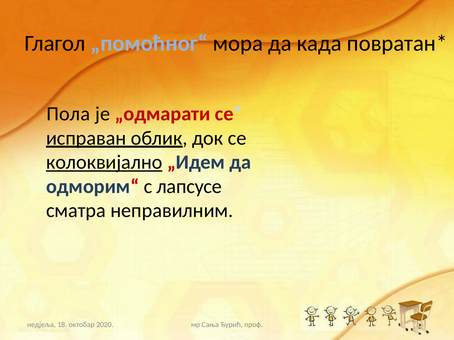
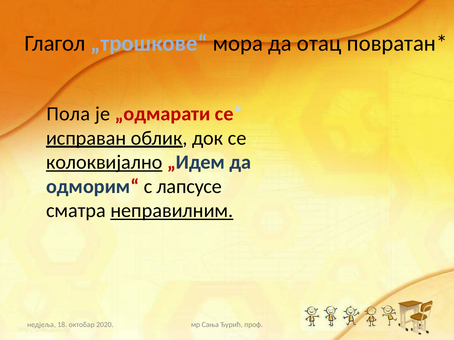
„помоћног“: „помоћног“ -> „трошкове“ (149, 43)
када: када -> отац (319, 43)
неправилним underline: none -> present (172, 211)
